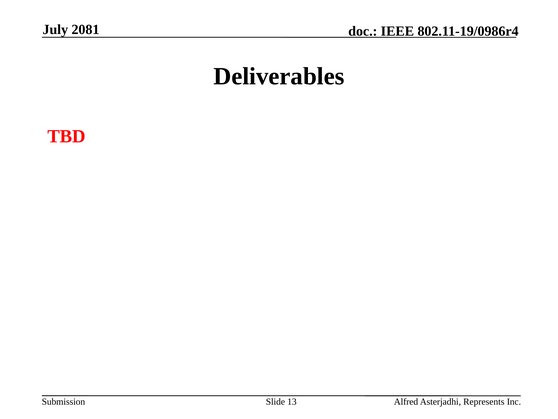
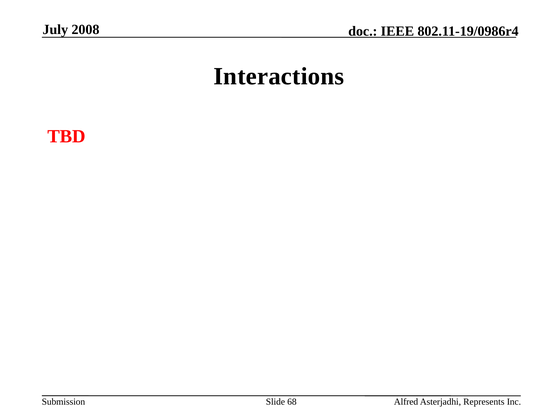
2081: 2081 -> 2008 (85, 30)
Deliverables: Deliverables -> Interactions (279, 76)
13: 13 -> 68 (292, 401)
